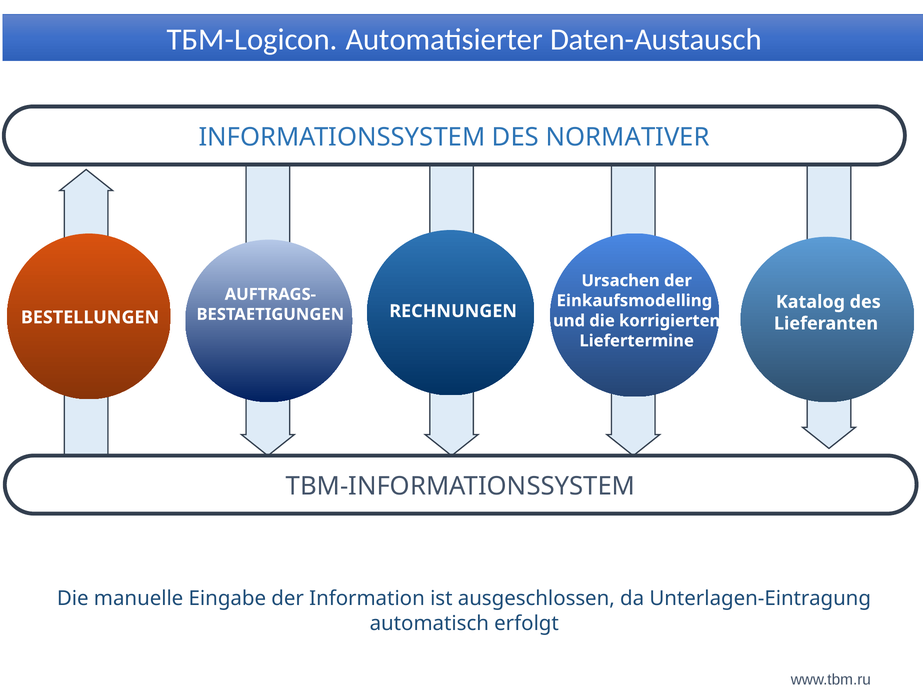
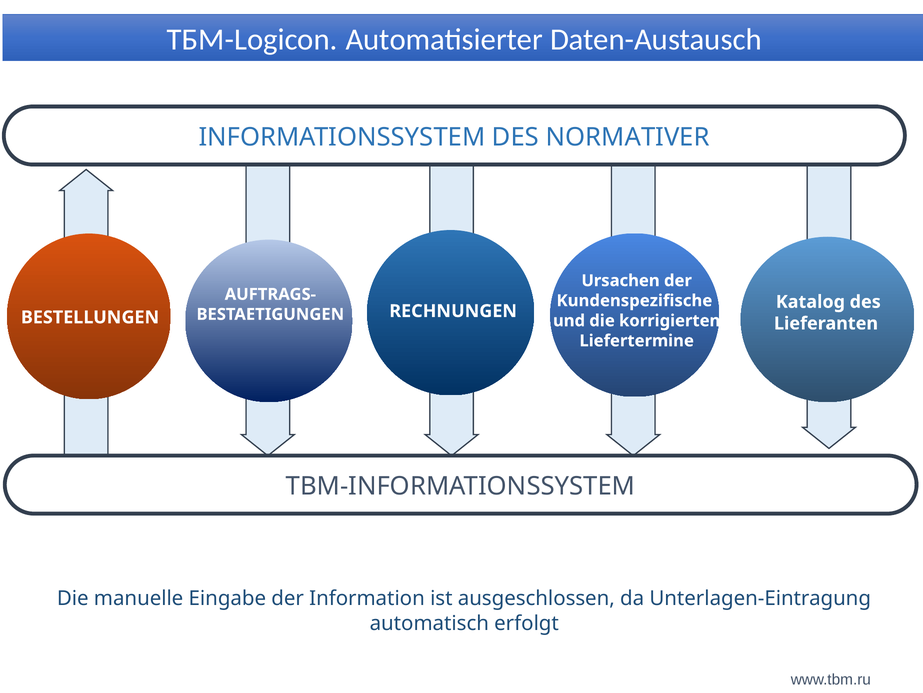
Einkaufsmodelling: Einkaufsmodelling -> Kundenspezifische (634, 300)
